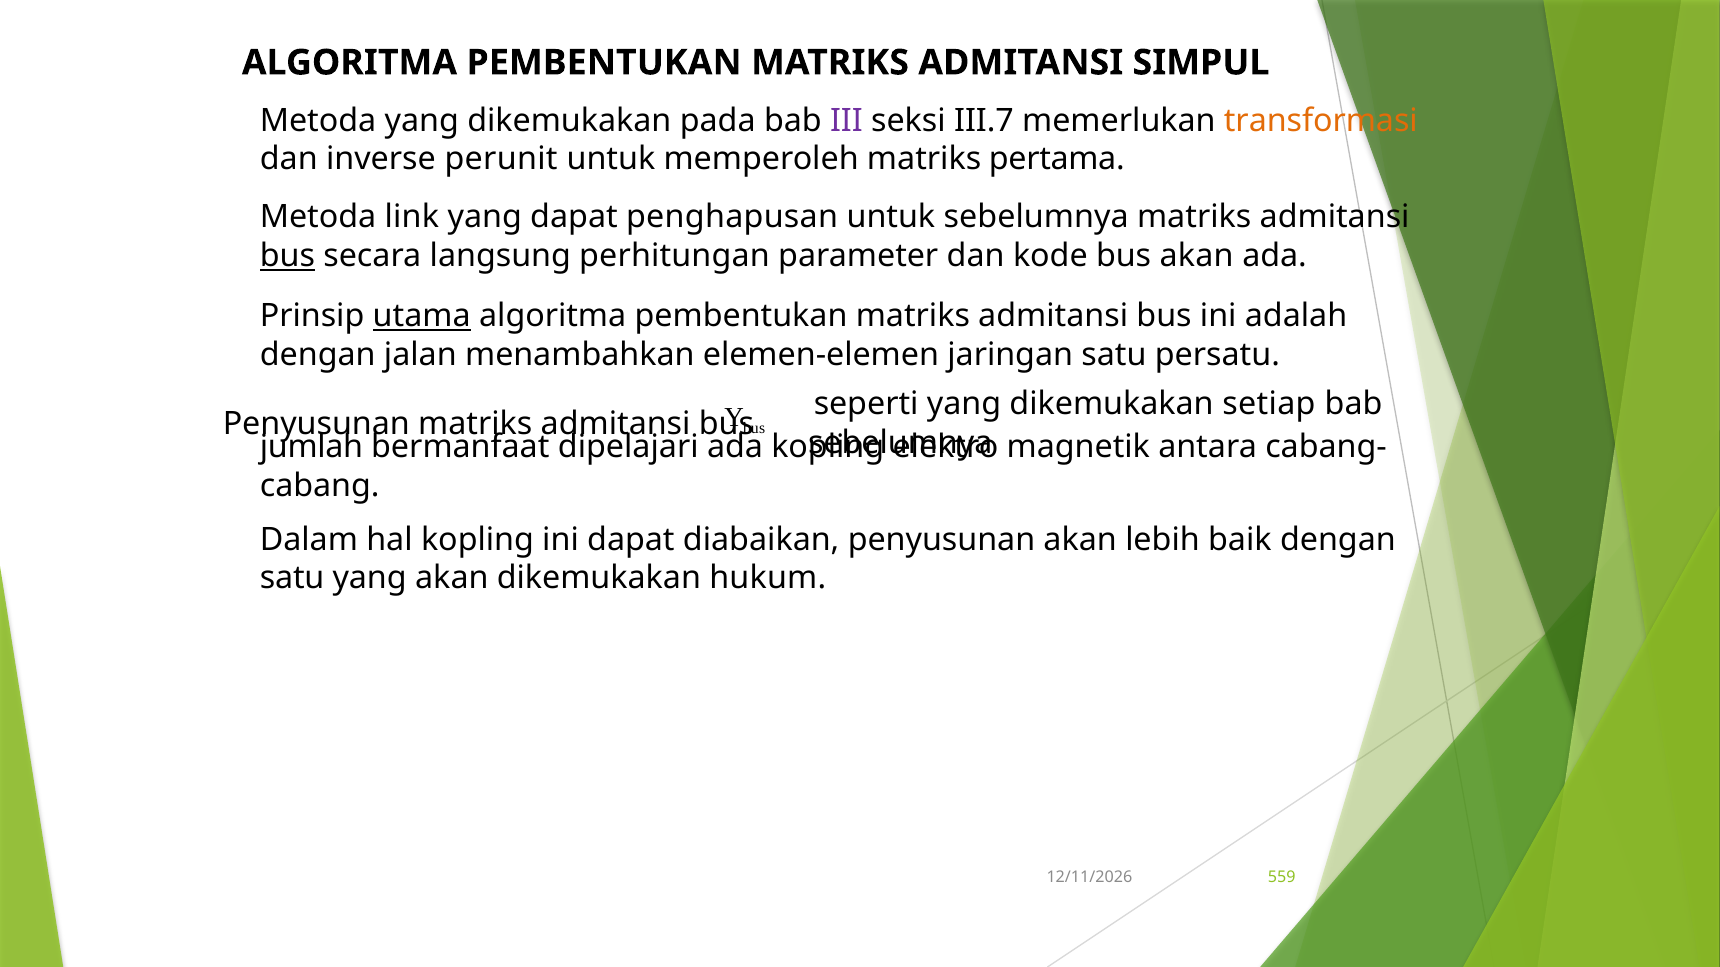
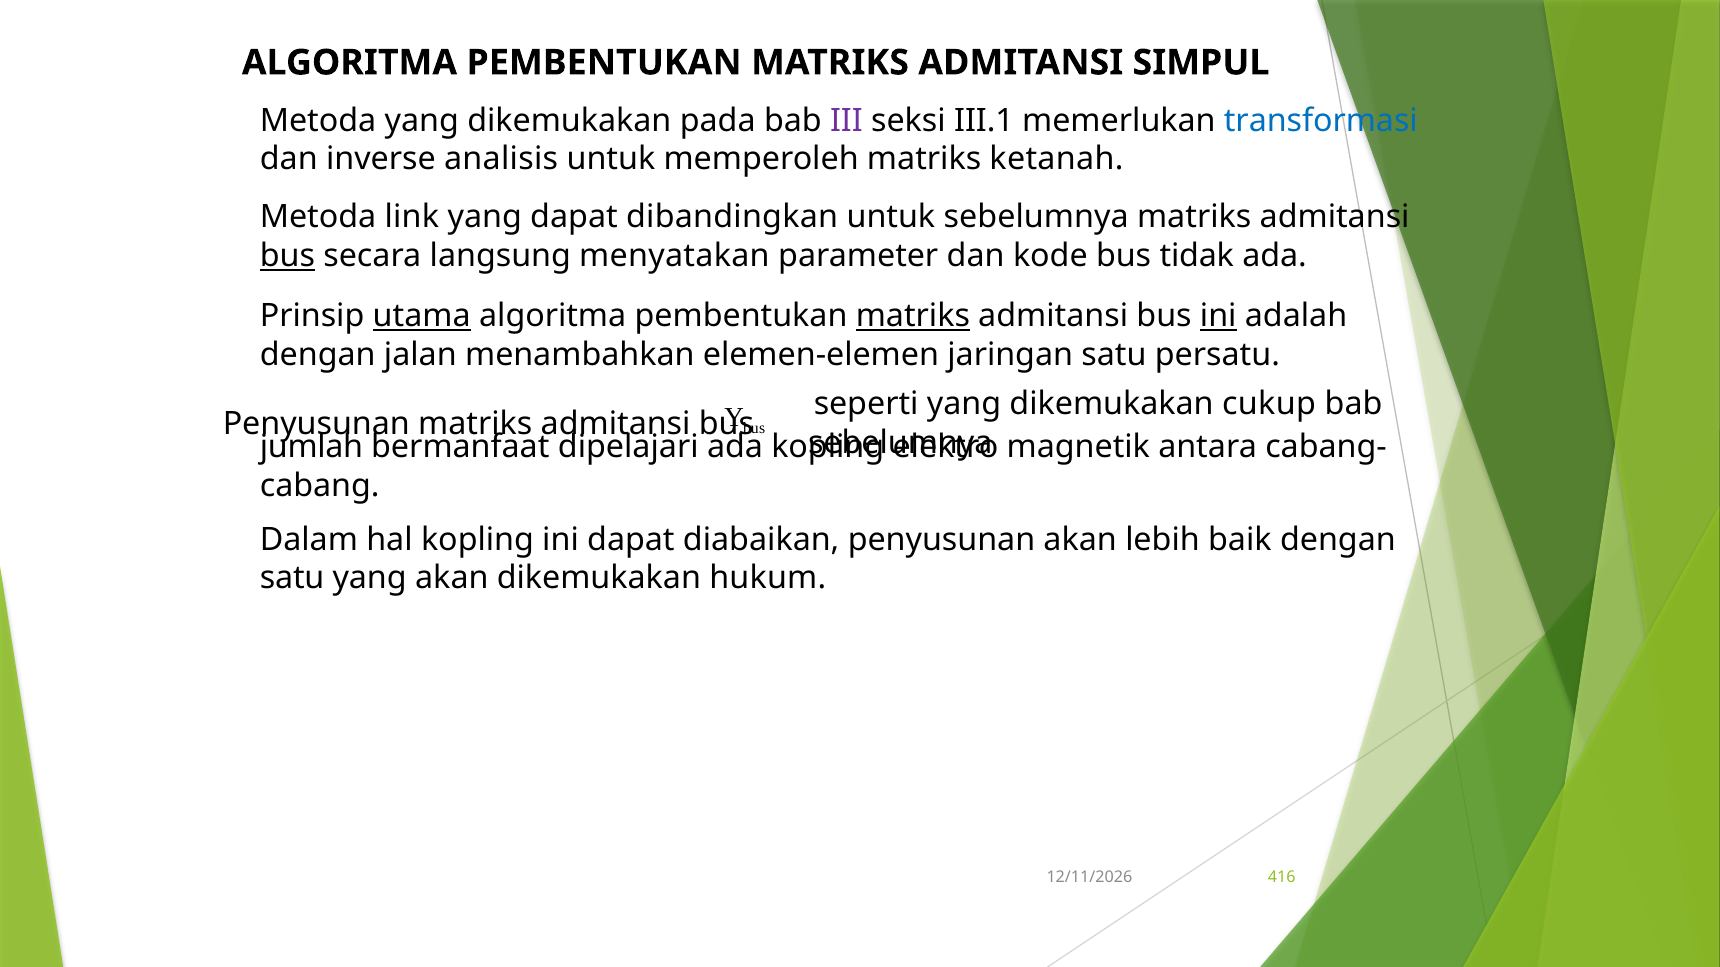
III.7: III.7 -> III.1 (984, 121)
transformasi colour: orange -> blue (1321, 121)
perunit: perunit -> analisis (501, 159)
pertama: pertama -> ketanah (1056, 159)
penghapusan: penghapusan -> dibandingkan (732, 217)
perhitungan: perhitungan -> menyatakan (674, 256)
bus akan: akan -> tidak (1197, 256)
matriks underline: none -> present (913, 316)
ini underline: none -> present (1218, 316)
setiap: setiap -> cukup (1269, 404)
559: 559 -> 416 (1282, 878)
